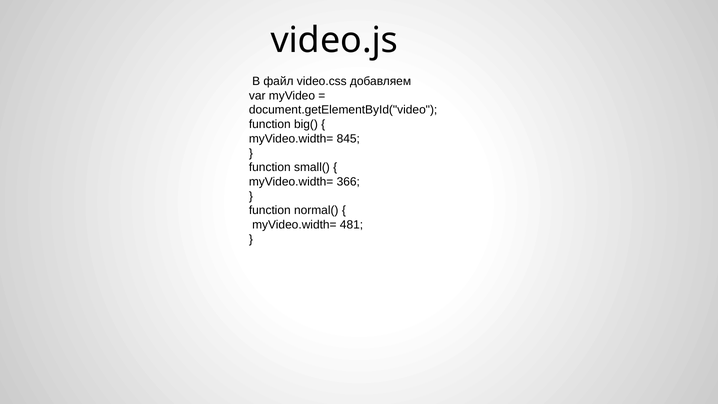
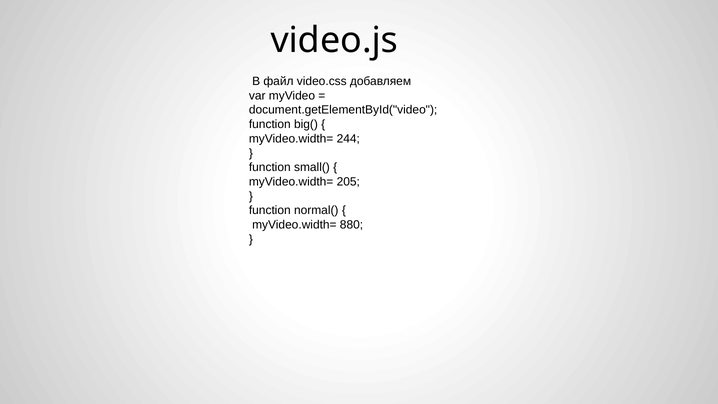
845: 845 -> 244 (348, 139)
366: 366 -> 205 (348, 182)
481: 481 -> 880 (351, 225)
